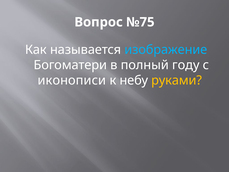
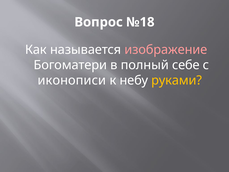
№75: №75 -> №18 (140, 22)
изображение colour: light blue -> pink (166, 50)
году: году -> себе (186, 65)
